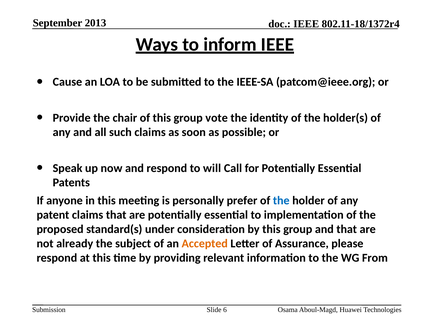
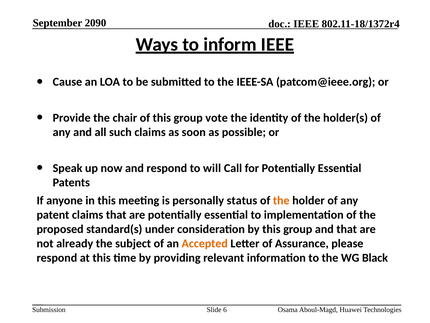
2013: 2013 -> 2090 (95, 23)
prefer: prefer -> status (242, 200)
the colour: blue -> orange (281, 200)
From: From -> Black (375, 258)
